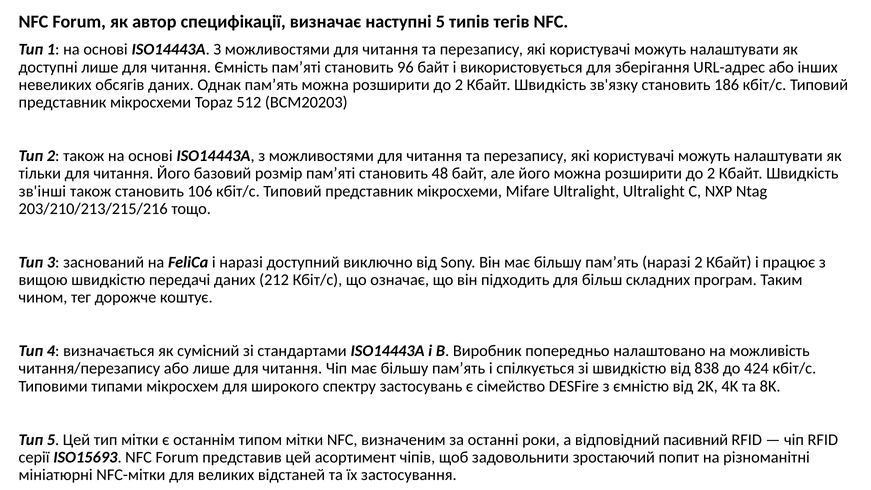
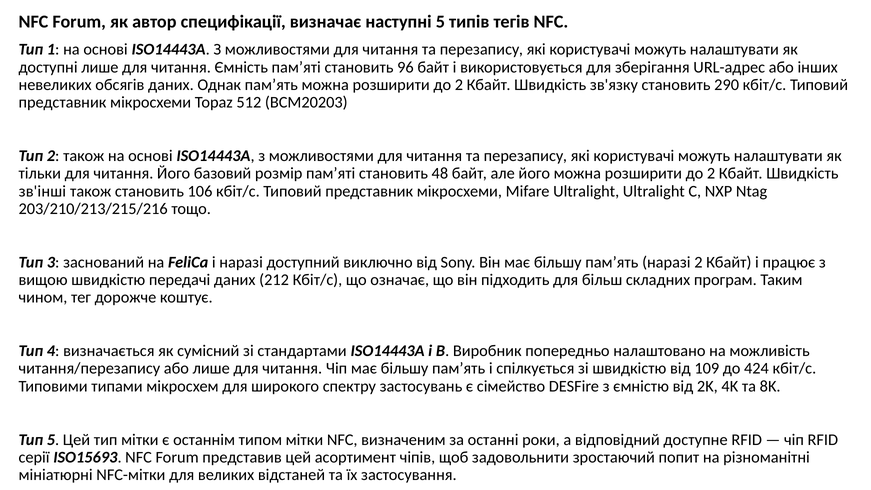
186: 186 -> 290 (727, 85)
838: 838 -> 109 (707, 369)
пасивний: пасивний -> доступне (696, 440)
